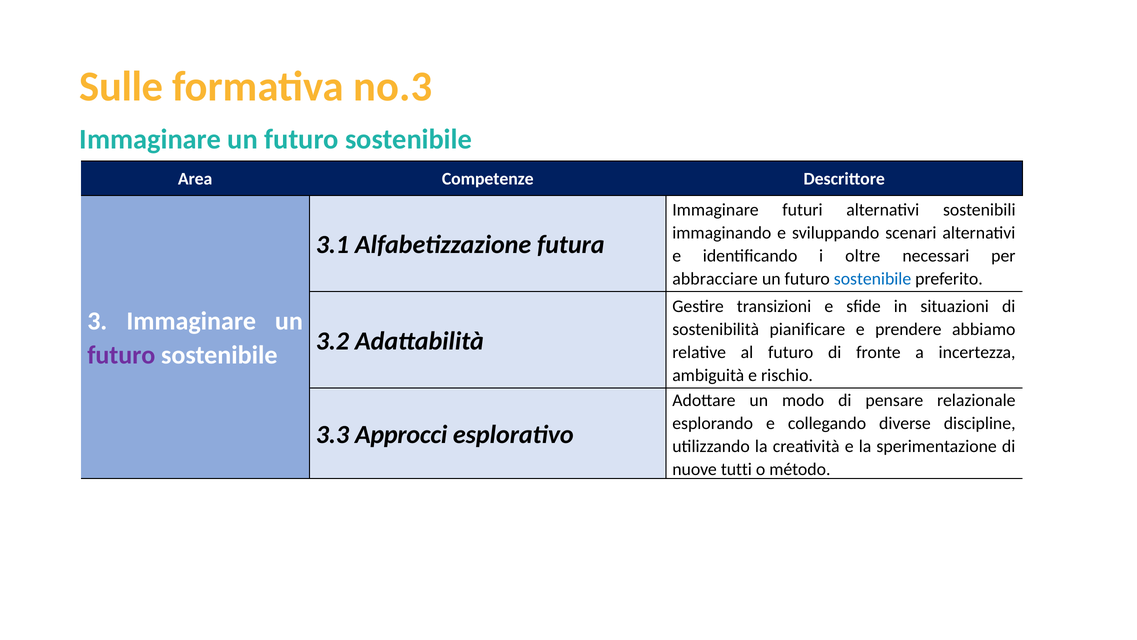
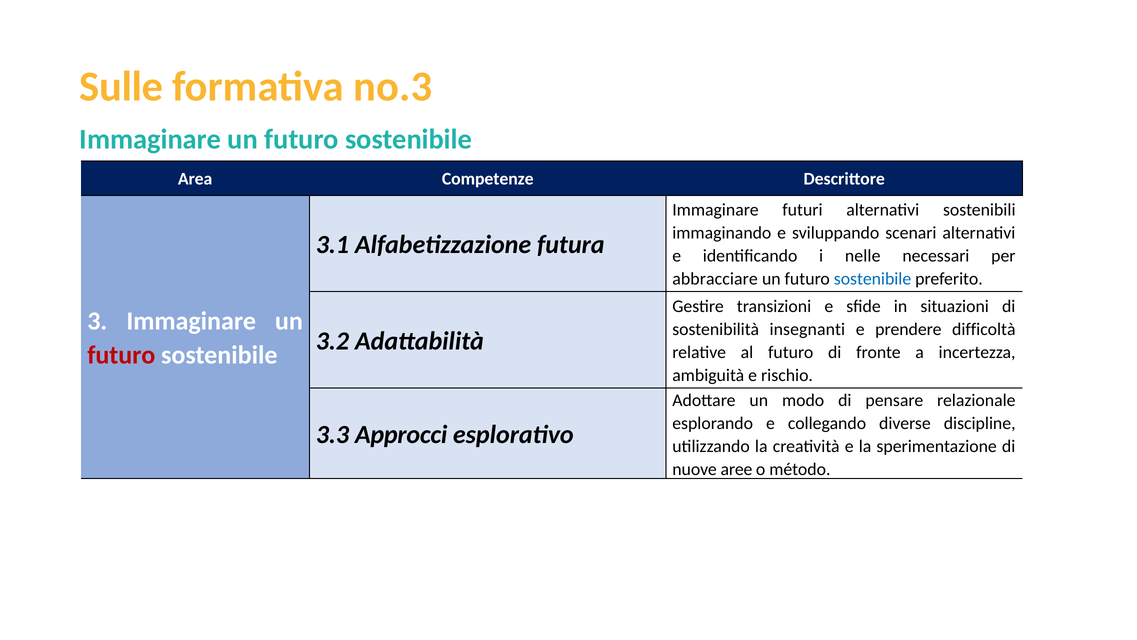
oltre: oltre -> nelle (863, 256)
pianificare: pianificare -> insegnanti (807, 329)
abbiamo: abbiamo -> difficoltà (984, 329)
futuro colour: purple -> red (121, 355)
tutti: tutti -> aree (736, 469)
